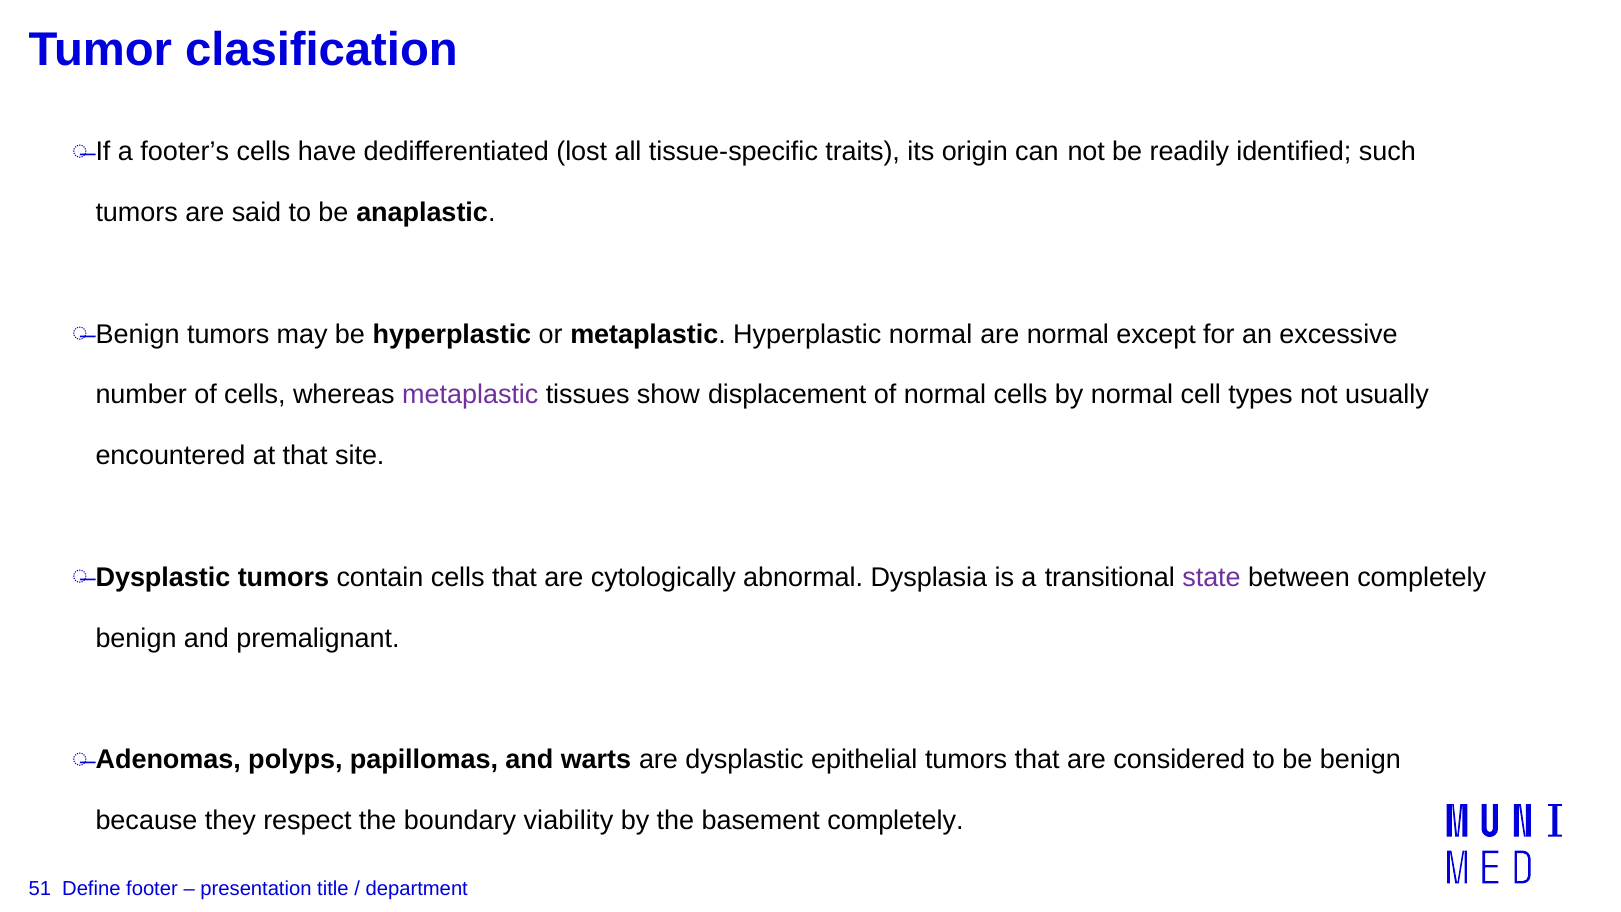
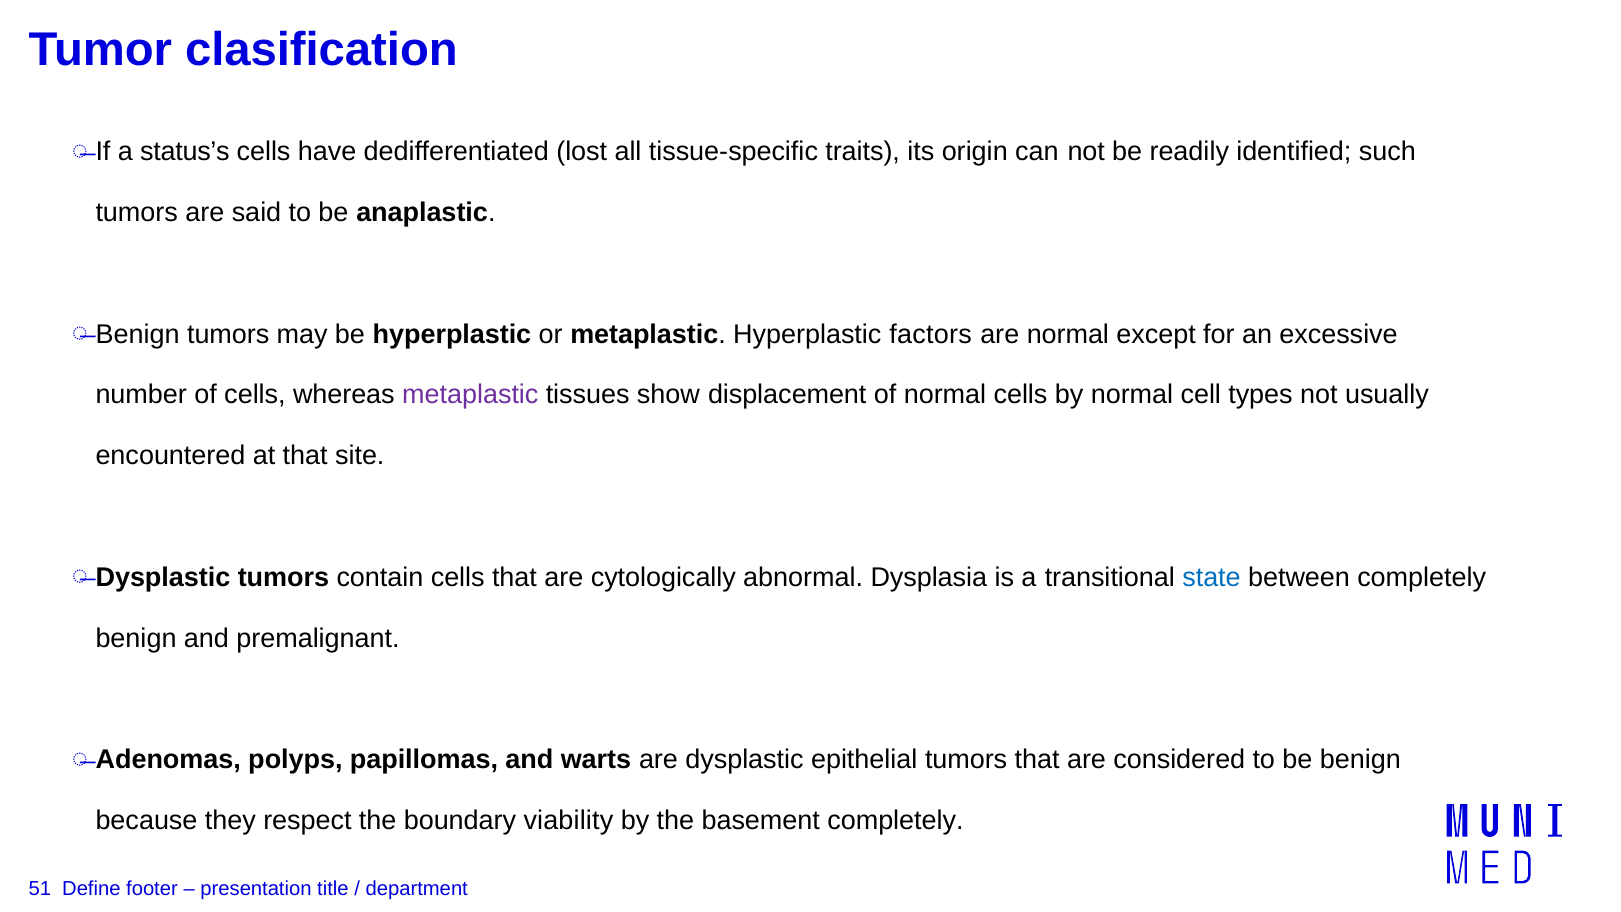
footer’s: footer’s -> status’s (185, 152)
Hyperplastic normal: normal -> factors (931, 334)
state colour: purple -> blue (1212, 577)
